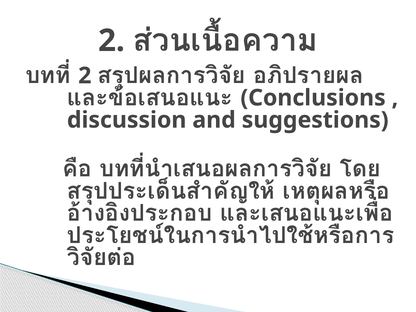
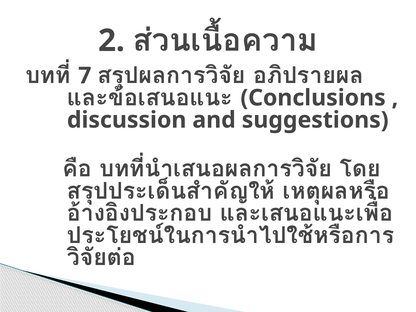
2: 2 -> 7 (85, 76)
